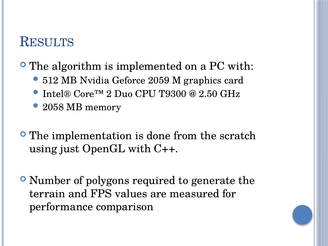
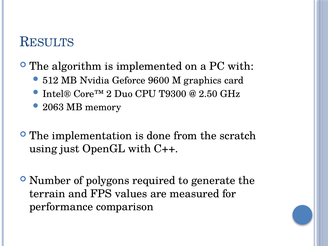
2059: 2059 -> 9600 (159, 80)
2058: 2058 -> 2063 (53, 107)
